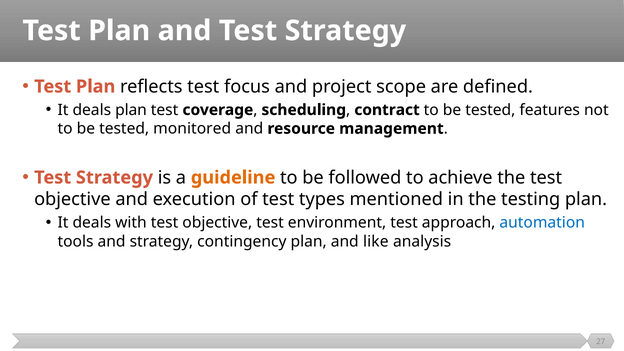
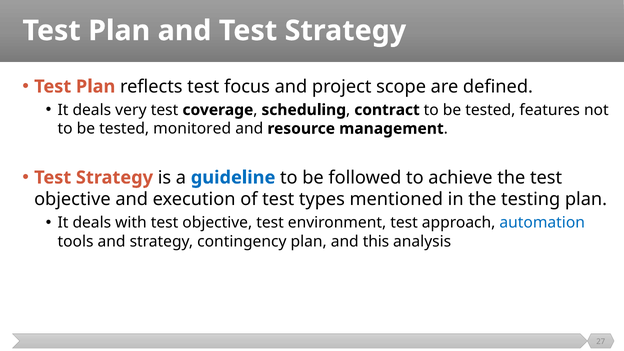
deals plan: plan -> very (131, 110)
guideline colour: orange -> blue (233, 178)
like: like -> this (376, 241)
